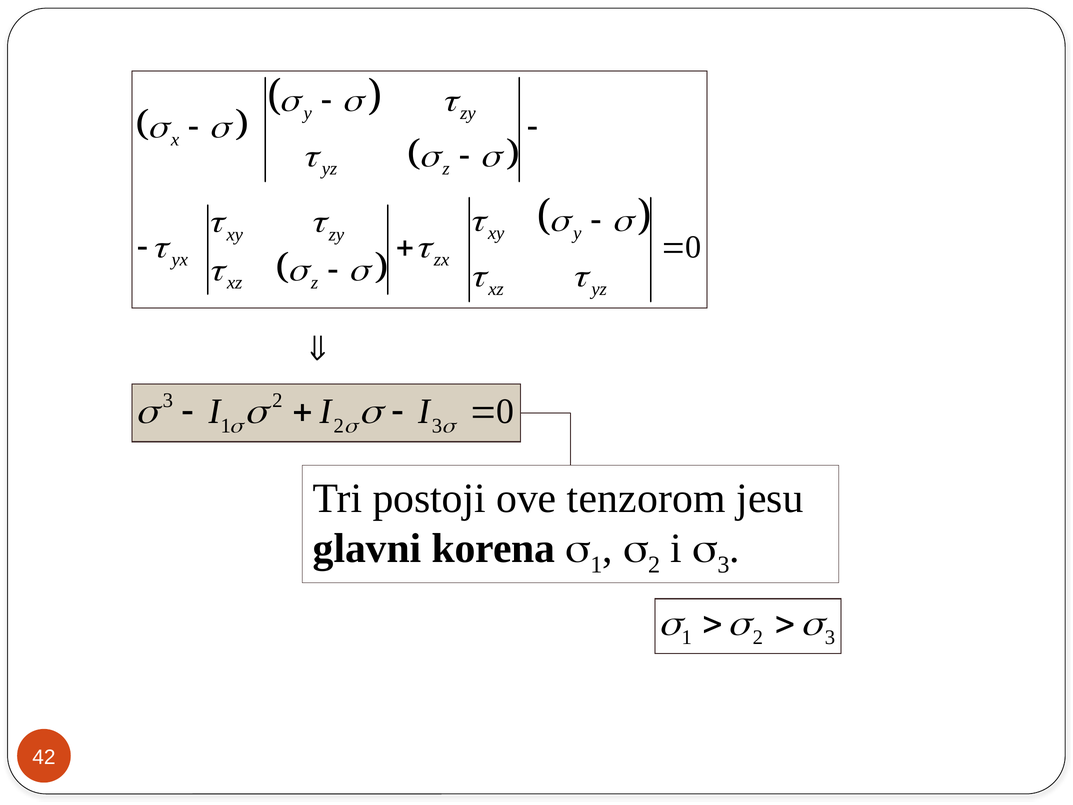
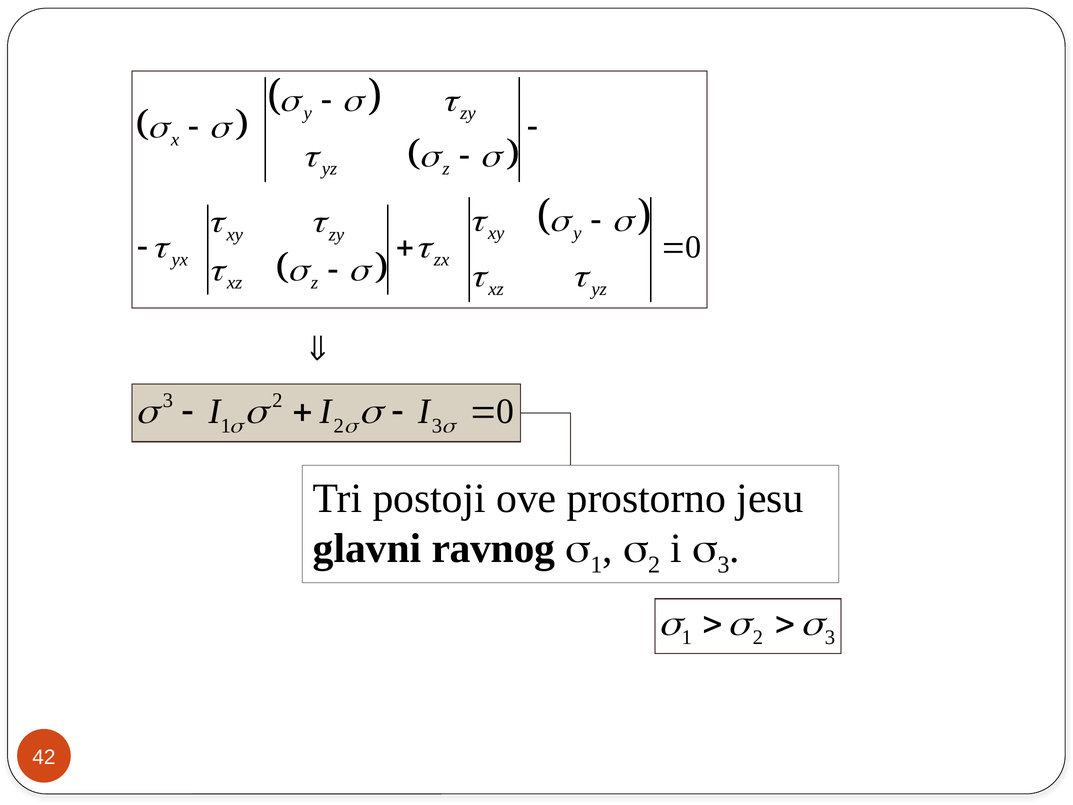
tenzorom: tenzorom -> prostorno (646, 498)
korena: korena -> ravnog (493, 548)
